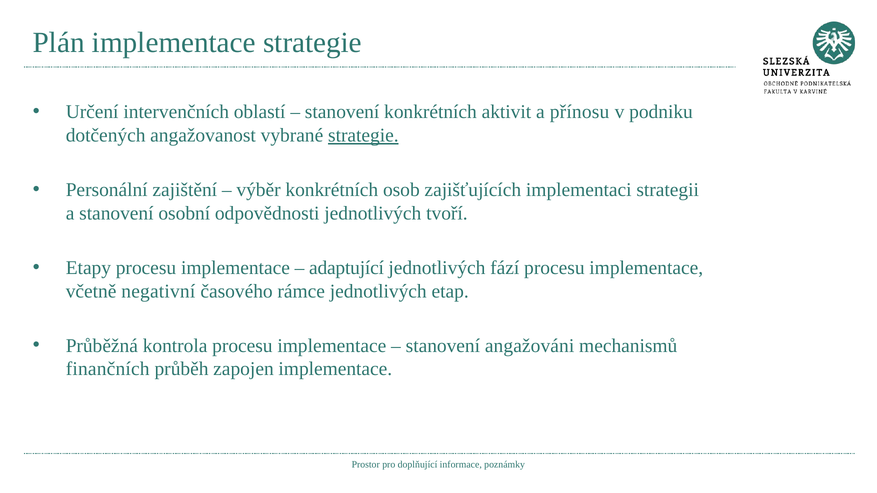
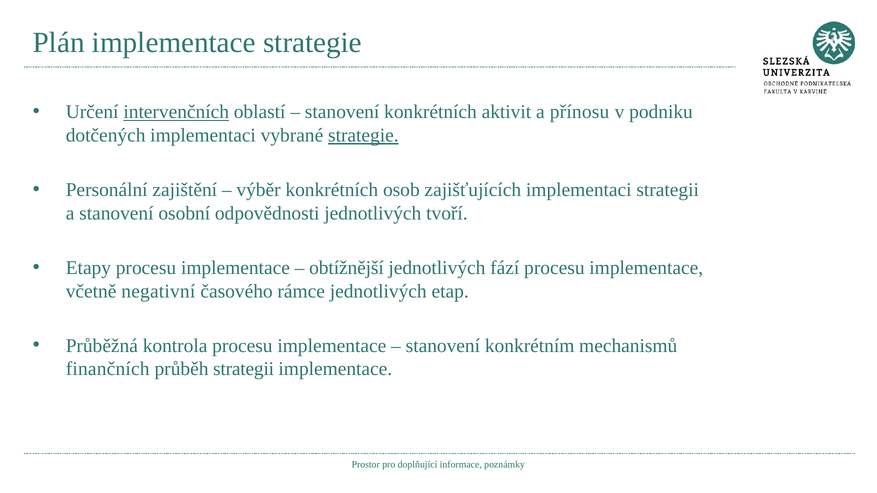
intervenčních underline: none -> present (176, 112)
dotčených angažovanost: angažovanost -> implementaci (203, 136)
adaptující: adaptující -> obtížnější (347, 268)
angažováni: angažováni -> konkrétním (530, 346)
průběh zapojen: zapojen -> strategii (244, 369)
